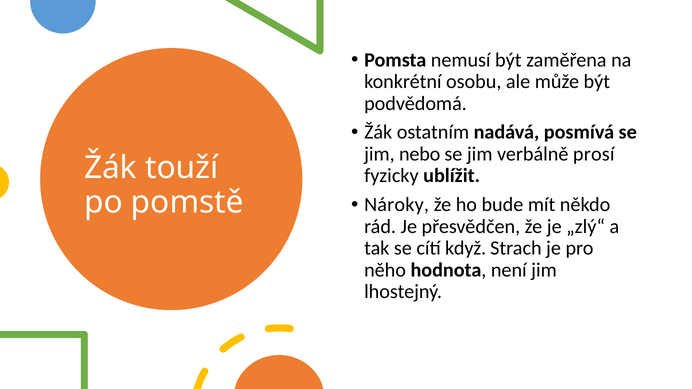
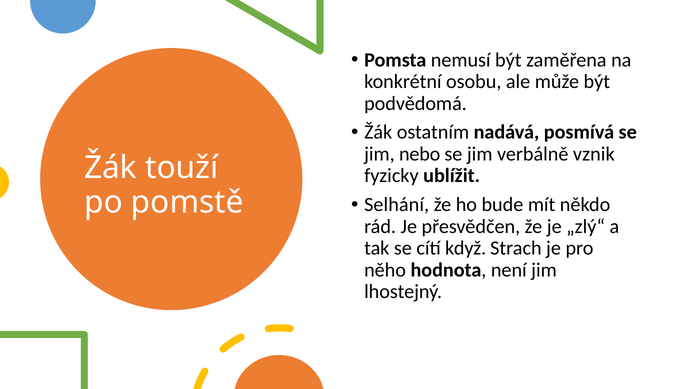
prosí: prosí -> vznik (594, 154)
Nároky: Nároky -> Selhání (397, 205)
